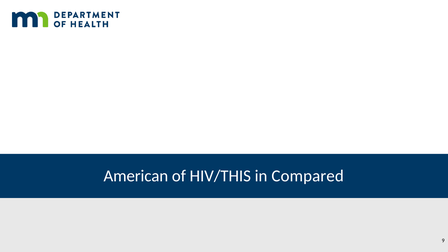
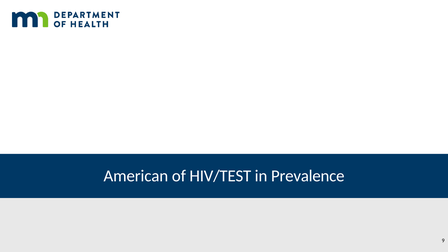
HIV/THIS: HIV/THIS -> HIV/TEST (220, 176)
Compared: Compared -> Prevalence (308, 176)
